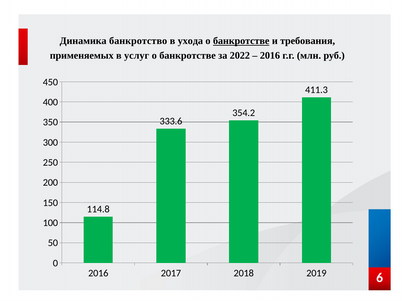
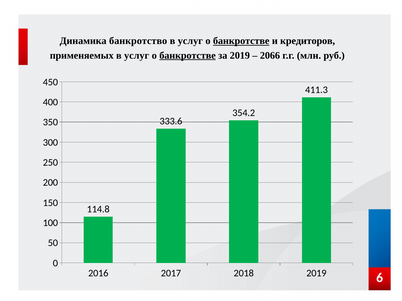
ухода: ухода -> услуг (190, 41)
требования: требования -> кредиторов (308, 41)
банкротстве underline: none -> present (188, 56)
за 2022: 2022 -> 2019 (240, 56)
2016: 2016 -> 2066 (270, 56)
